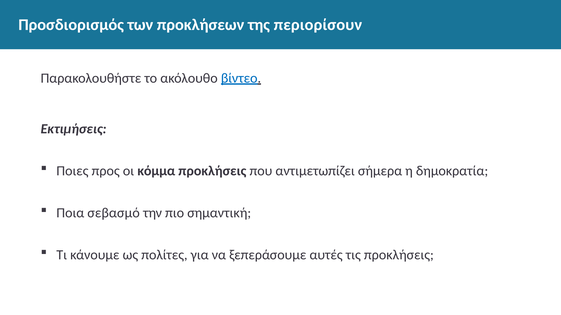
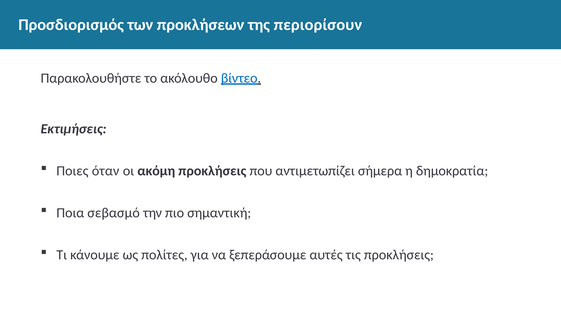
προς: προς -> όταν (106, 171)
κόμμα: κόμμα -> ακόμη (156, 171)
